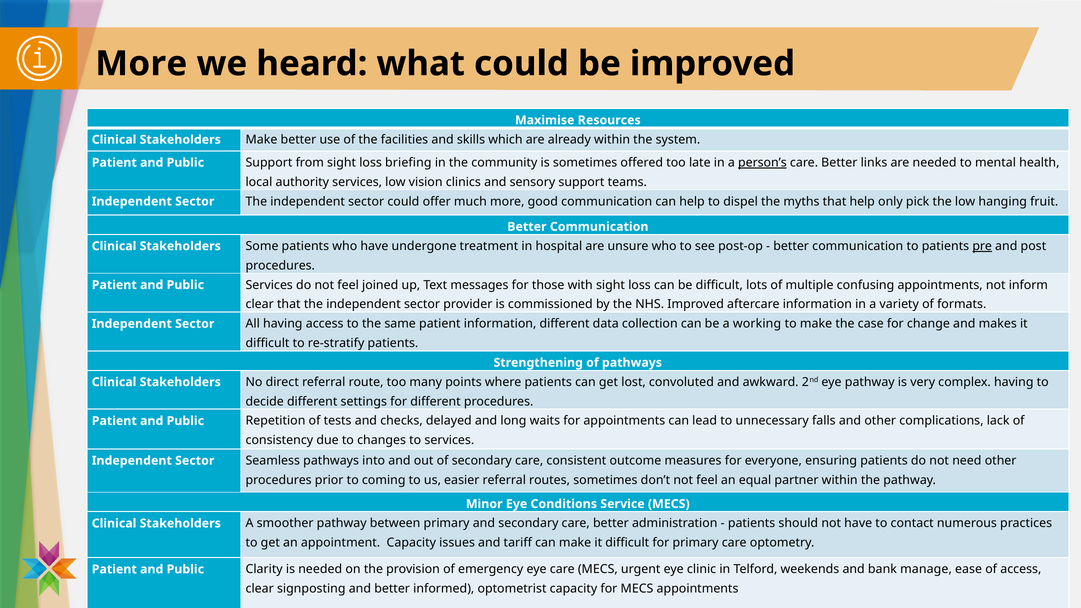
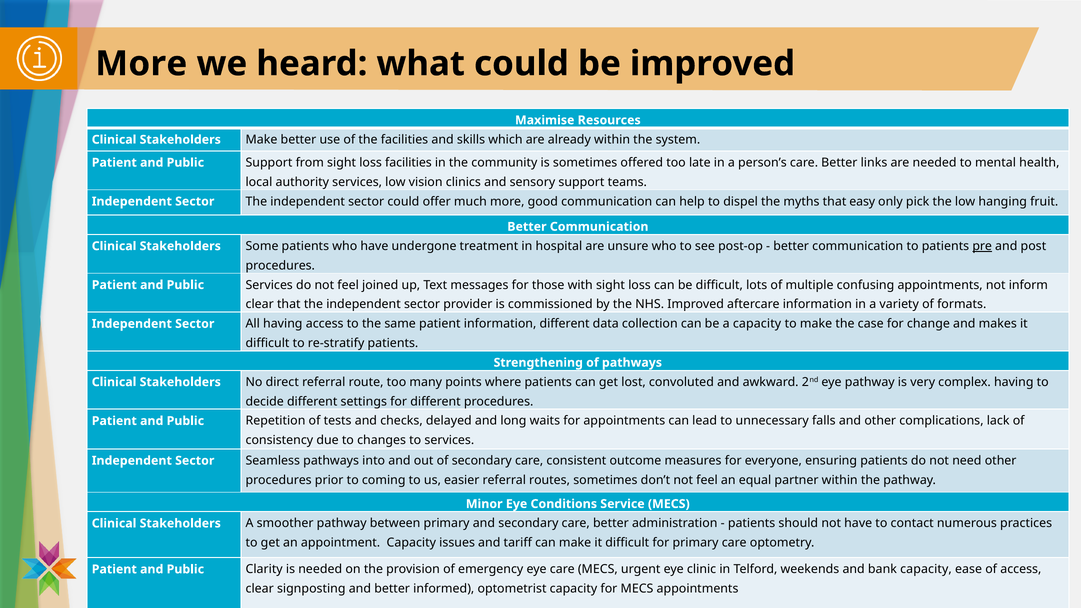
loss briefing: briefing -> facilities (408, 163)
person’s underline: present -> none (762, 163)
that help: help -> easy (862, 201)
a working: working -> capacity (757, 324)
bank manage: manage -> capacity (926, 569)
